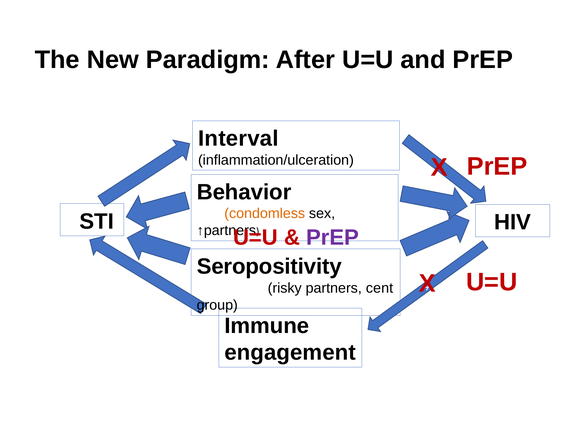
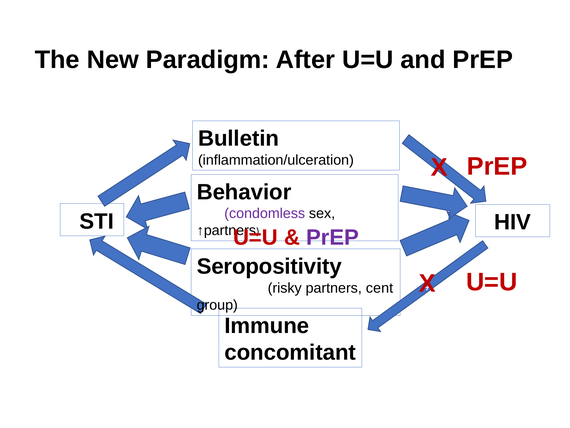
Interval: Interval -> Bulletin (239, 138)
condomless colour: orange -> purple (265, 213)
engagement: engagement -> concomitant (290, 352)
